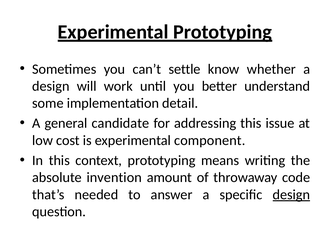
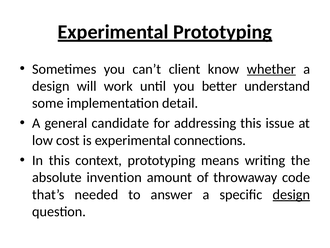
settle: settle -> client (185, 69)
whether underline: none -> present (271, 69)
component: component -> connections (210, 140)
